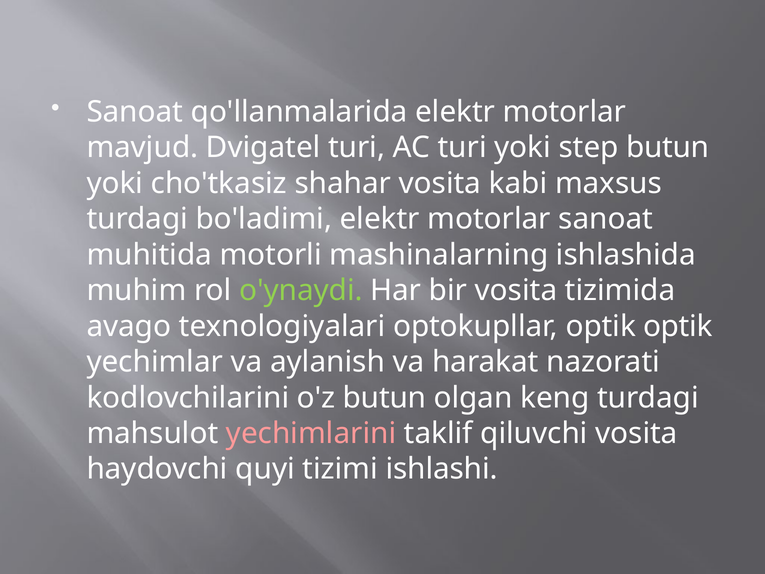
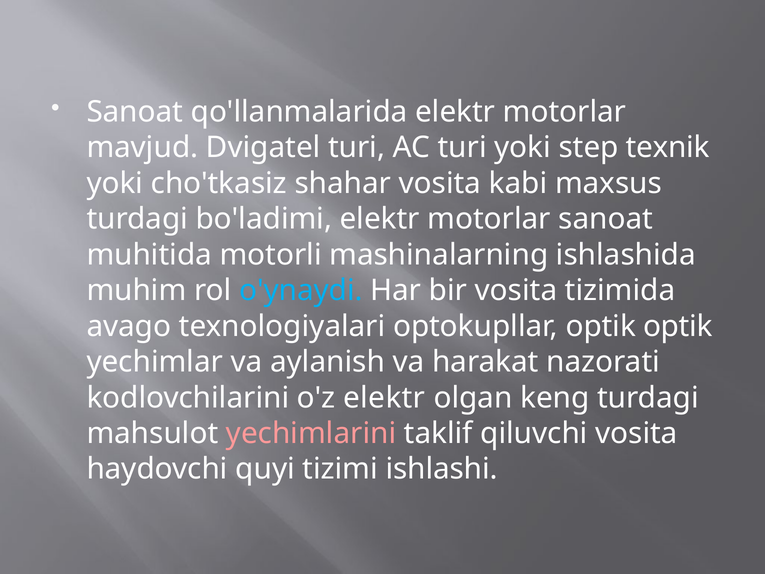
step butun: butun -> texnik (668, 147)
o'ynaydi colour: light green -> light blue (301, 290)
o'z butun: butun -> elektr (384, 398)
